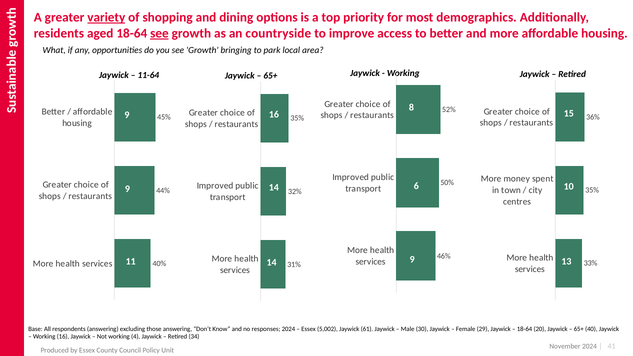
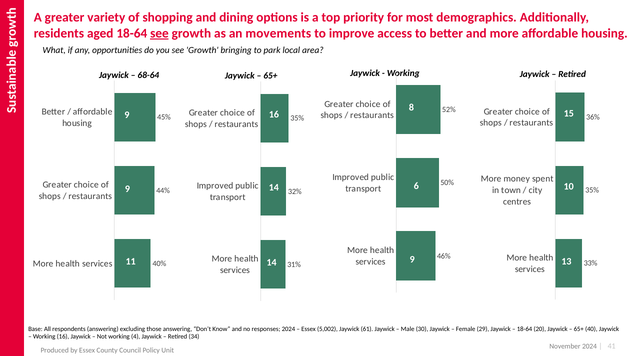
variety underline: present -> none (106, 17)
countryside: countryside -> movements (278, 33)
11-64: 11-64 -> 68-64 (148, 75)
